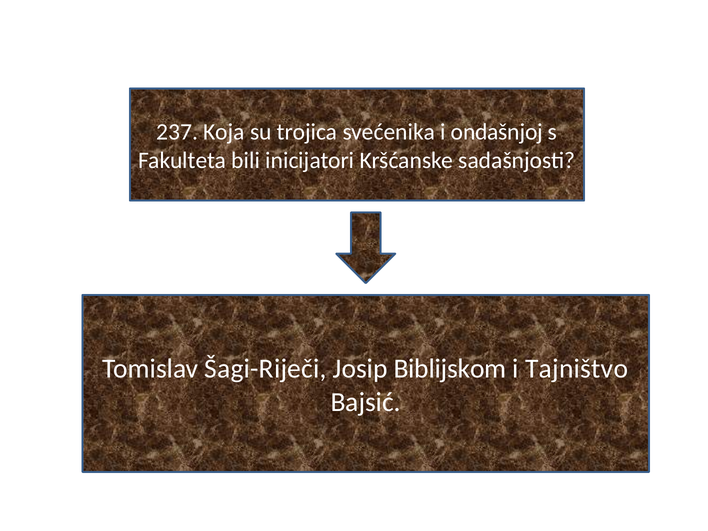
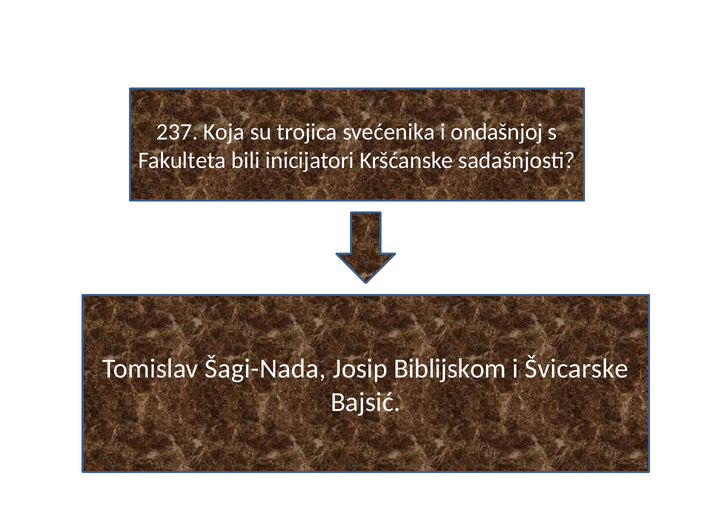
Šagi-Riječi: Šagi-Riječi -> Šagi-Nada (265, 369)
Tajništvo: Tajništvo -> Švicarske (577, 369)
